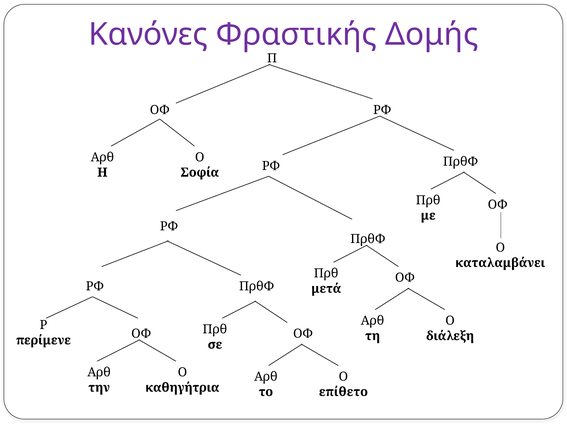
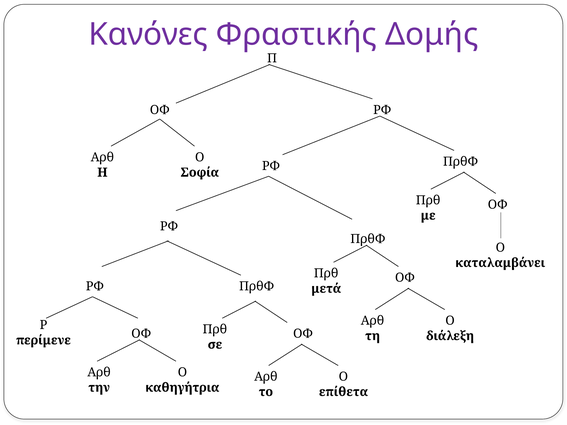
επίθετο: επίθετο -> επίθετα (343, 392)
